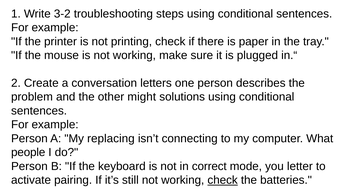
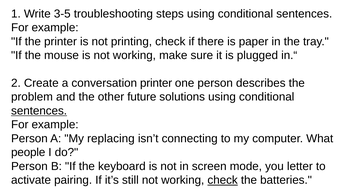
3-2: 3-2 -> 3-5 (62, 14)
conversation letters: letters -> printer (156, 83)
might: might -> future (142, 97)
sentences underline: none -> present (39, 111)
correct: correct -> screen (209, 166)
